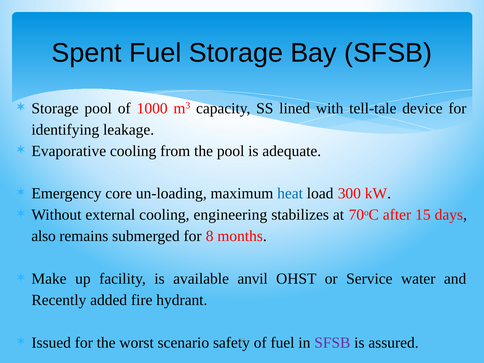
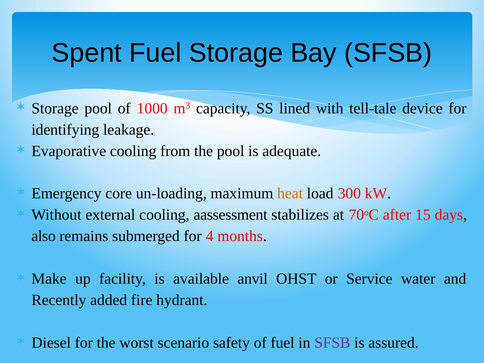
heat colour: blue -> orange (290, 194)
engineering: engineering -> aassessment (230, 215)
8: 8 -> 4 (210, 236)
Issued: Issued -> Diesel (51, 343)
